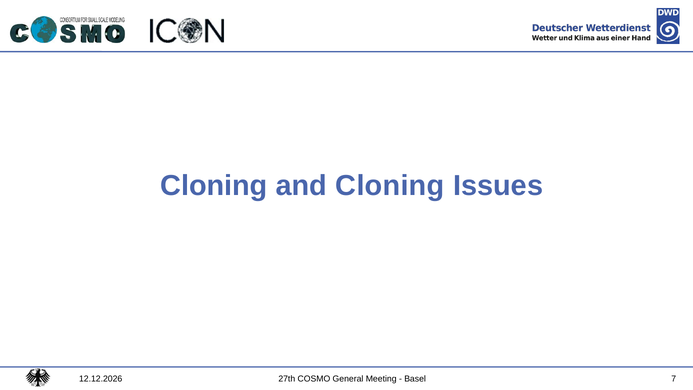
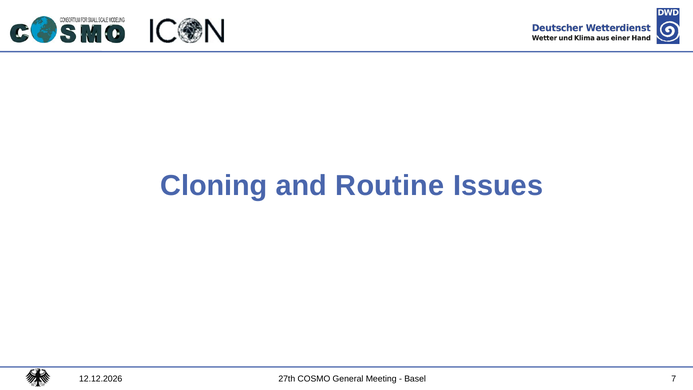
and Cloning: Cloning -> Routine (390, 186)
